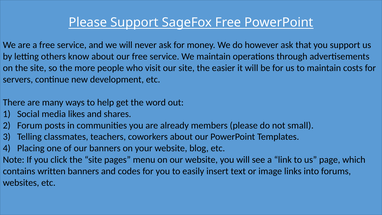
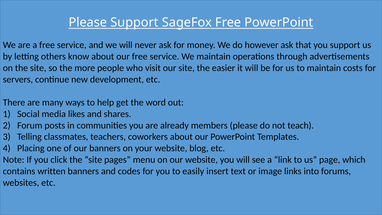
small: small -> teach (301, 125)
